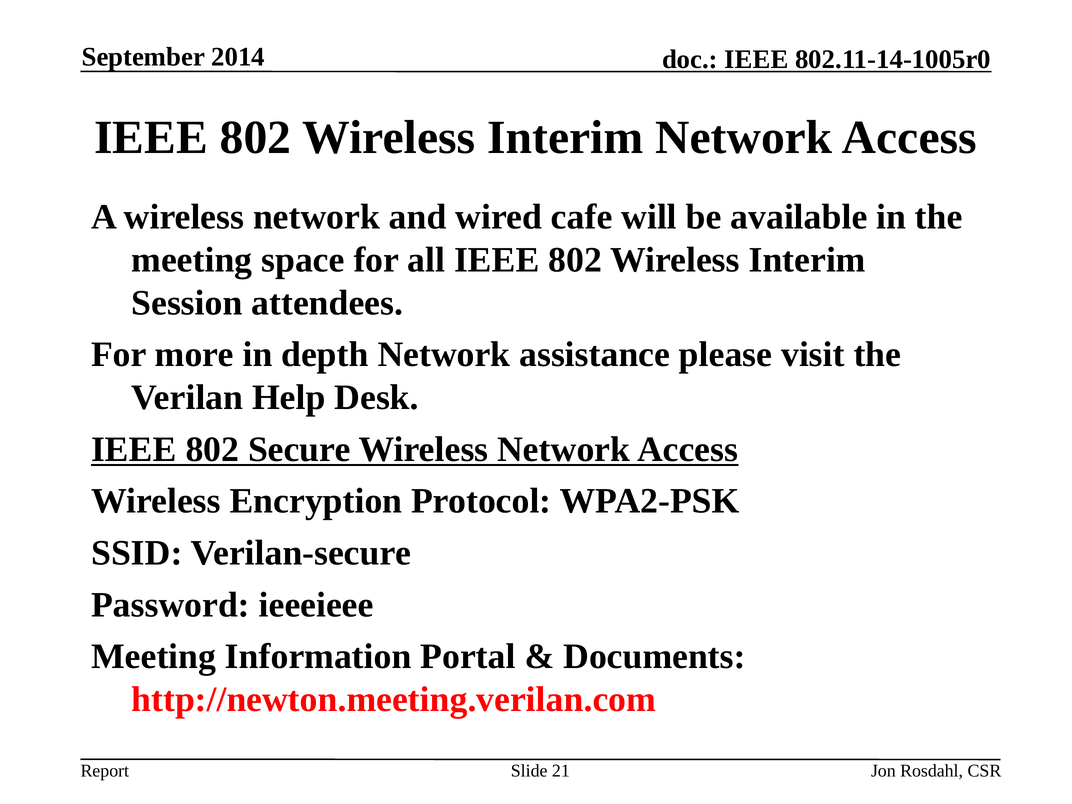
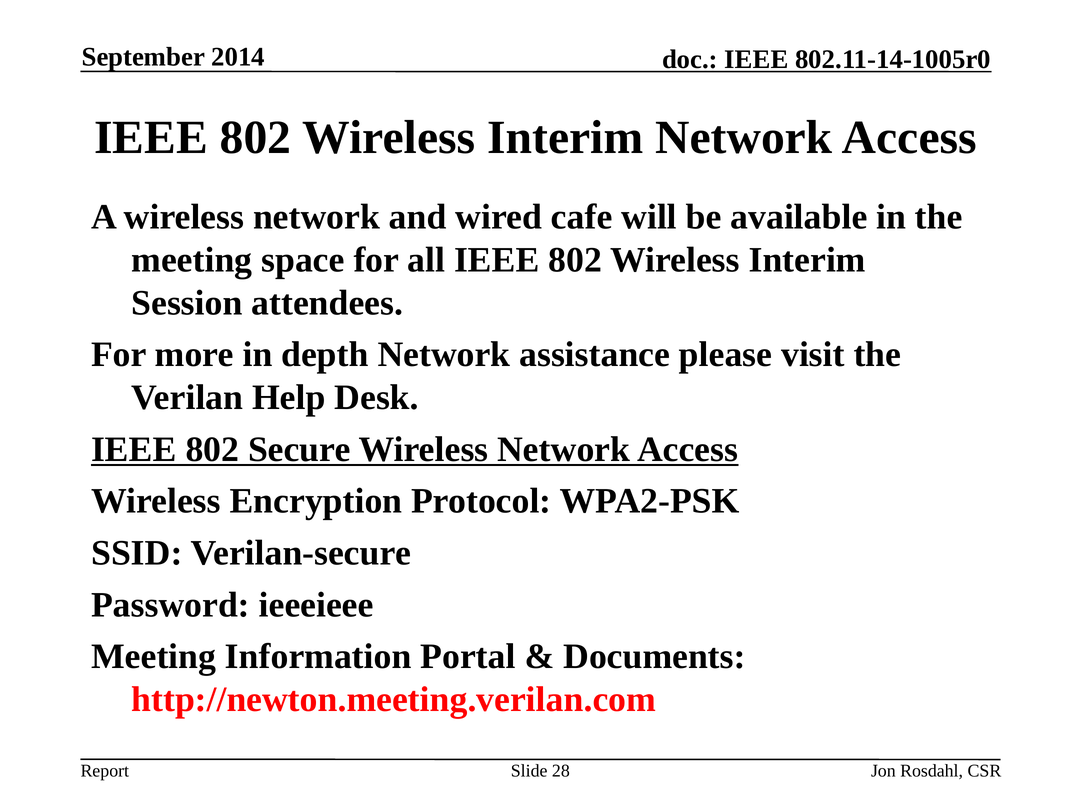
21: 21 -> 28 (561, 771)
